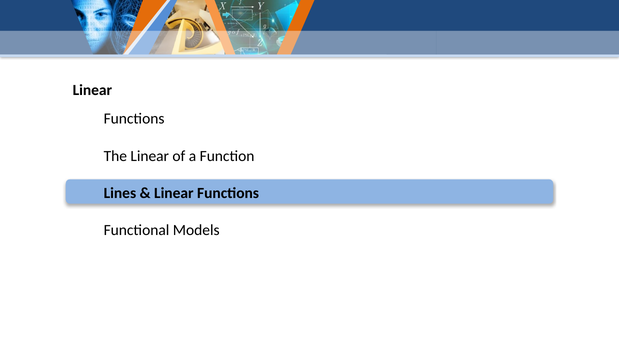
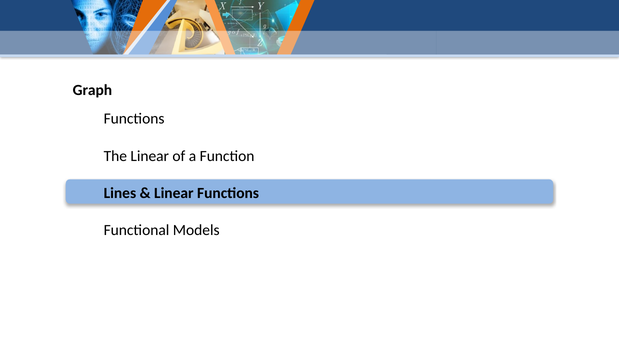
Linear: Linear -> Graph (92, 90)
